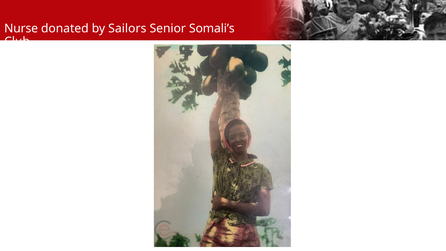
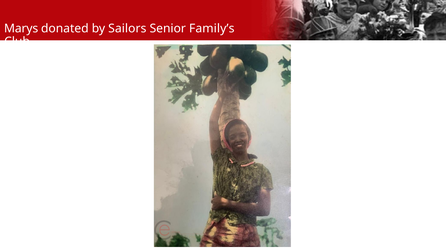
Nurse: Nurse -> Marys (21, 28)
Somali’s: Somali’s -> Family’s (212, 28)
